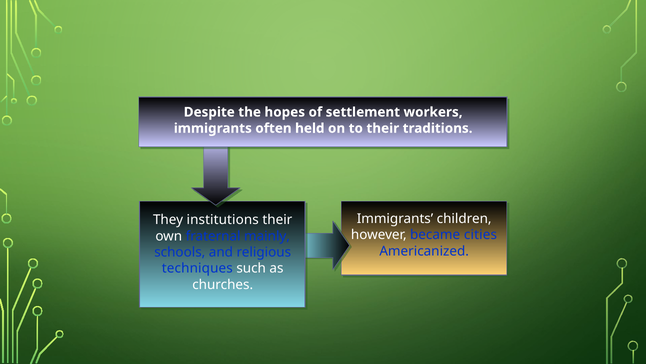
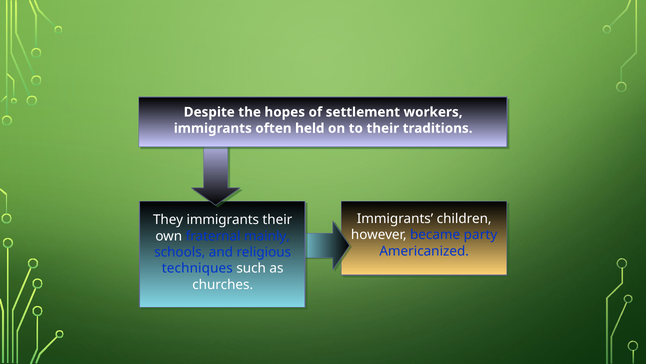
They institutions: institutions -> immigrants (223, 220)
cities: cities -> party (480, 235)
